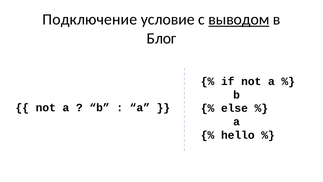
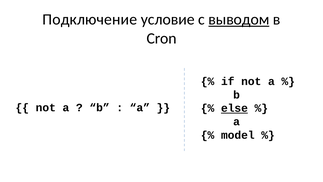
Блог: Блог -> Cron (162, 38)
else underline: none -> present (234, 108)
hello: hello -> model (238, 135)
